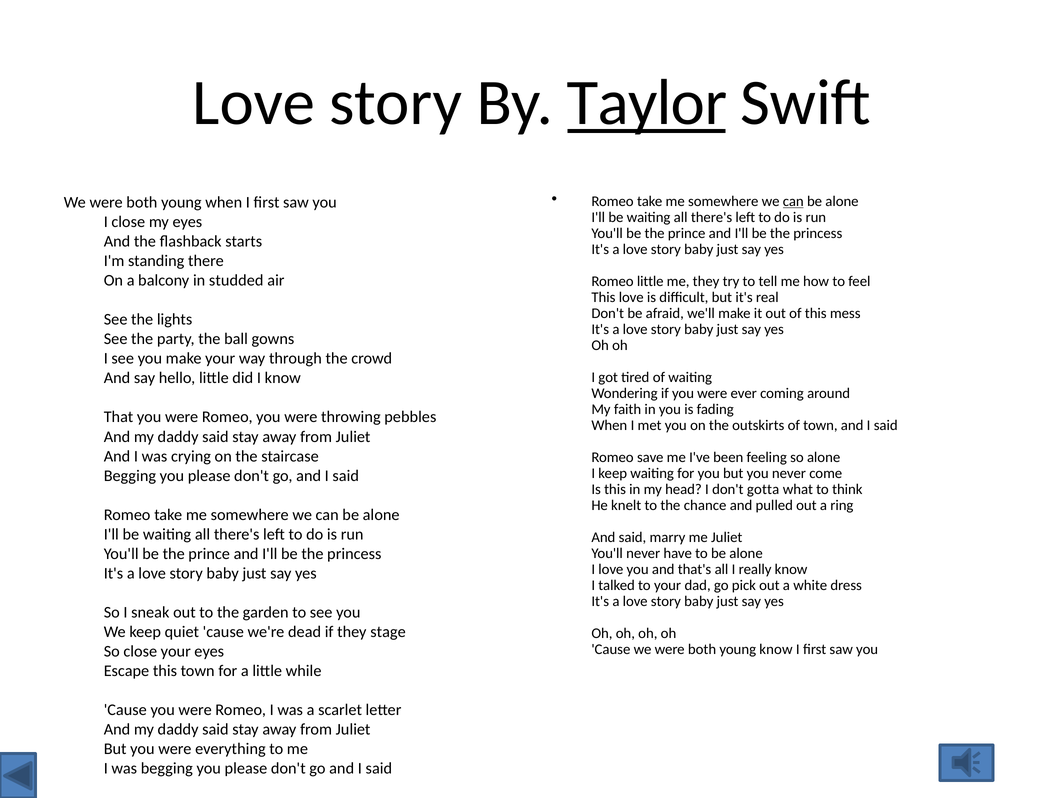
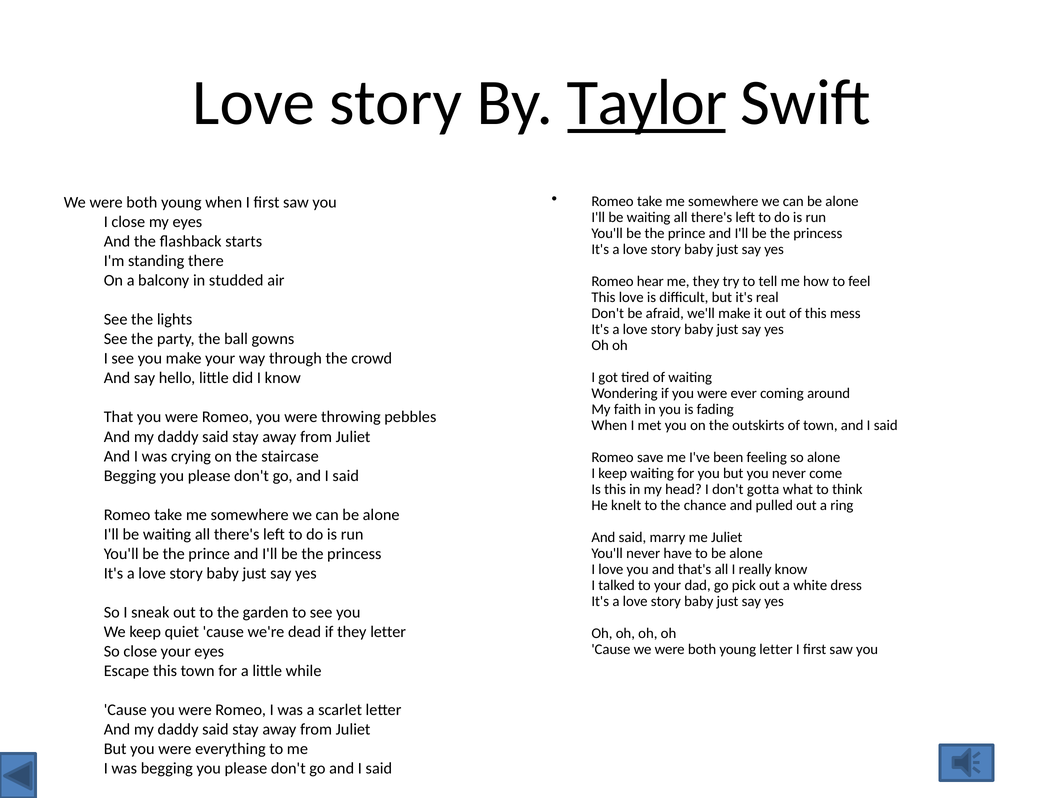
can underline: present -> none (793, 201)
Romeo little: little -> hear (650, 281)
they stage: stage -> letter (388, 632)
young know: know -> letter (776, 649)
